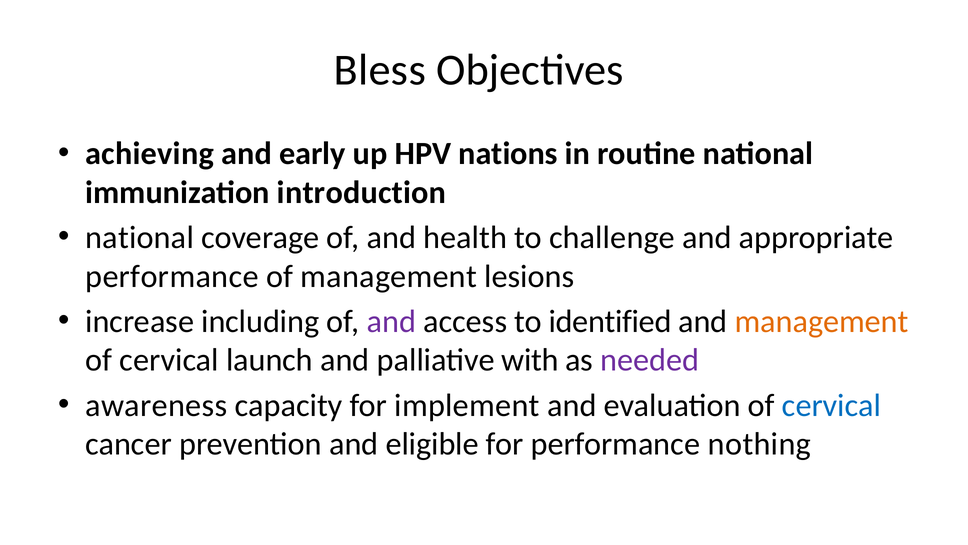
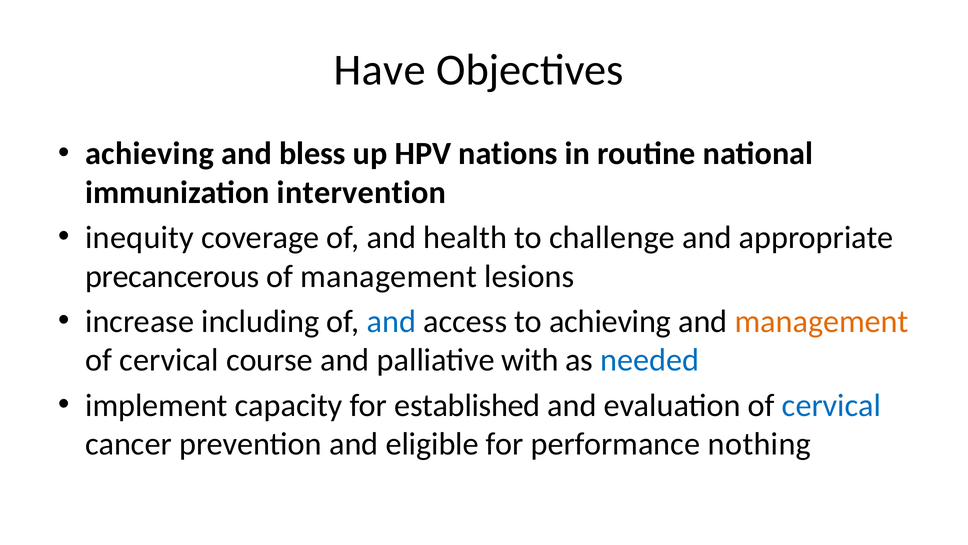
Bless: Bless -> Have (380, 70)
early: early -> bless (312, 154)
introduction: introduction -> intervention (362, 192)
national: national -> inequity (140, 237)
performance: performance -> precancerous (172, 276)
and colour: purple -> blue (391, 321)
to identified: identified -> achieving (610, 321)
launch: launch -> course (269, 360)
needed colour: purple -> blue (650, 360)
awareness: awareness -> implement (156, 405)
implement: implement -> established (467, 405)
